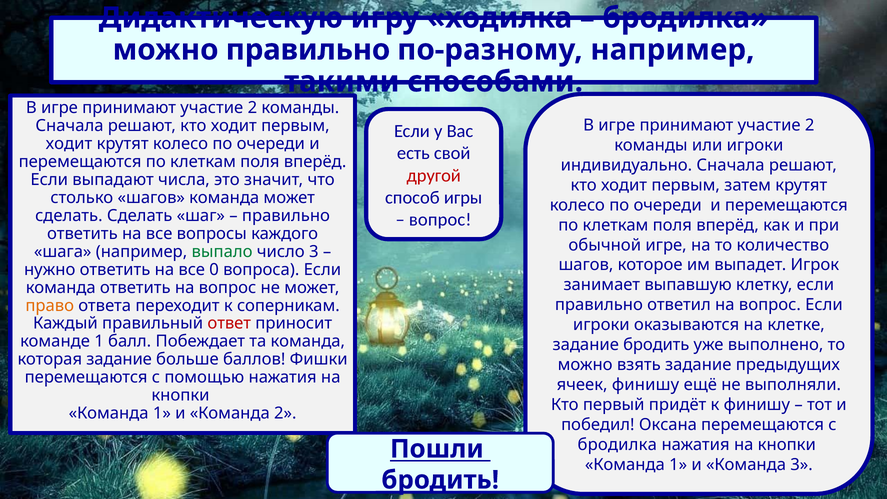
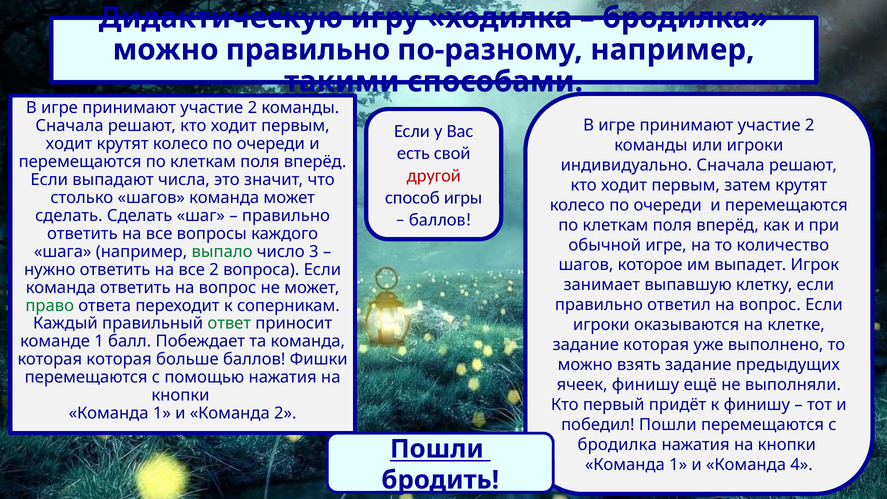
вопрос: вопрос -> баллов (440, 220)
все 0: 0 -> 2 (214, 270)
право colour: orange -> green (50, 306)
ответ colour: red -> green (229, 323)
задание бродить: бродить -> которая (656, 345)
которая задание: задание -> которая (119, 359)
победил Оксана: Оксана -> Пошли (668, 425)
Команда 3: 3 -> 4 (802, 465)
